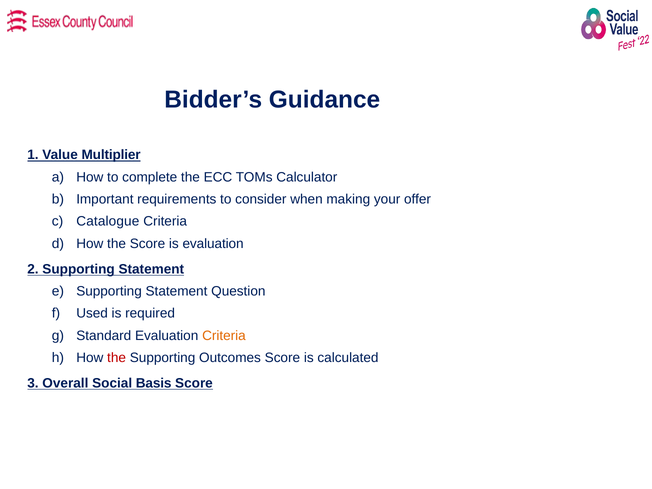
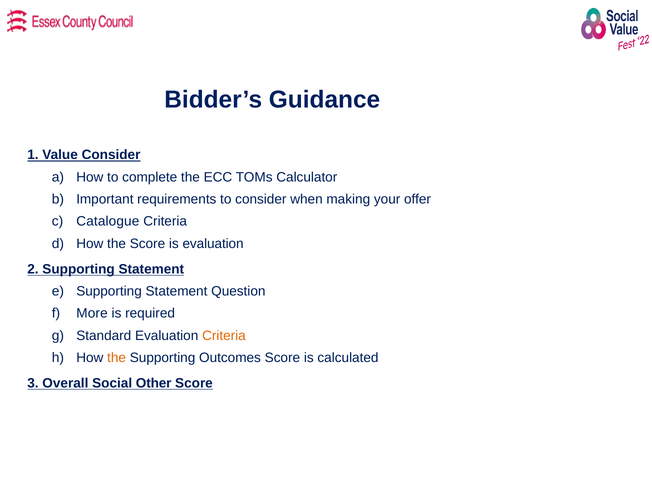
Value Multiplier: Multiplier -> Consider (111, 155)
Used: Used -> More (92, 313)
the colour: red -> orange (117, 358)
Basis: Basis -> Other (154, 383)
